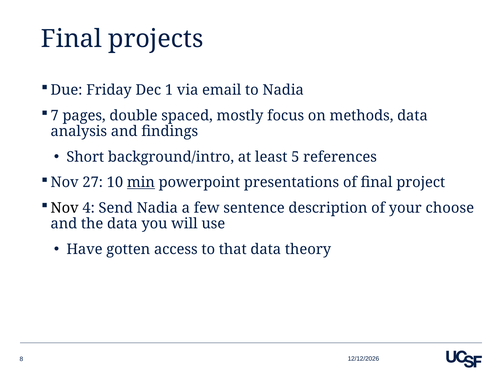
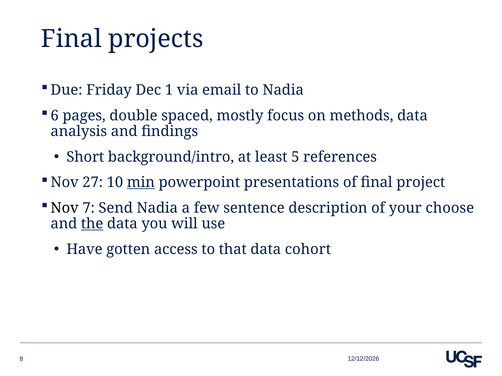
7: 7 -> 6 (55, 116)
4: 4 -> 7 (89, 208)
the underline: none -> present (92, 224)
theory: theory -> cohort (308, 250)
